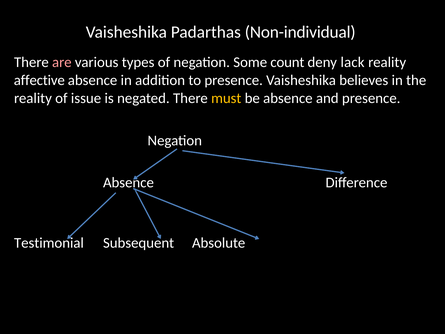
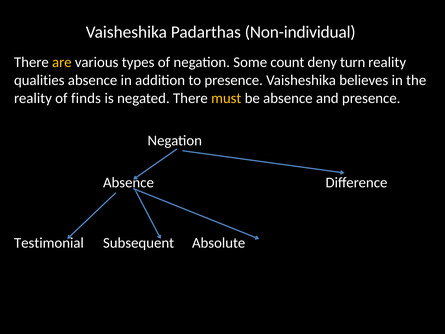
are colour: pink -> yellow (62, 62)
lack: lack -> turn (353, 62)
affective: affective -> qualities (39, 80)
issue: issue -> finds (86, 98)
